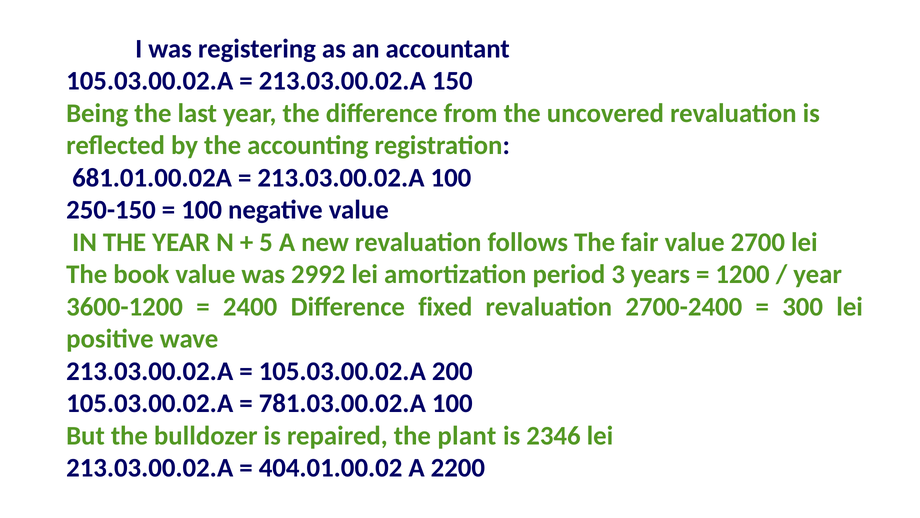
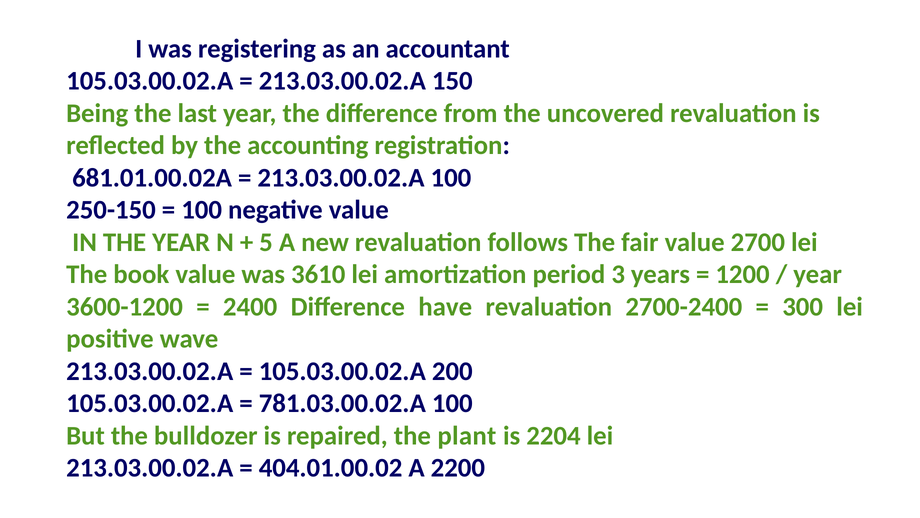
2992: 2992 -> 3610 (318, 274)
fixed: fixed -> have (445, 306)
2346: 2346 -> 2204 (553, 435)
